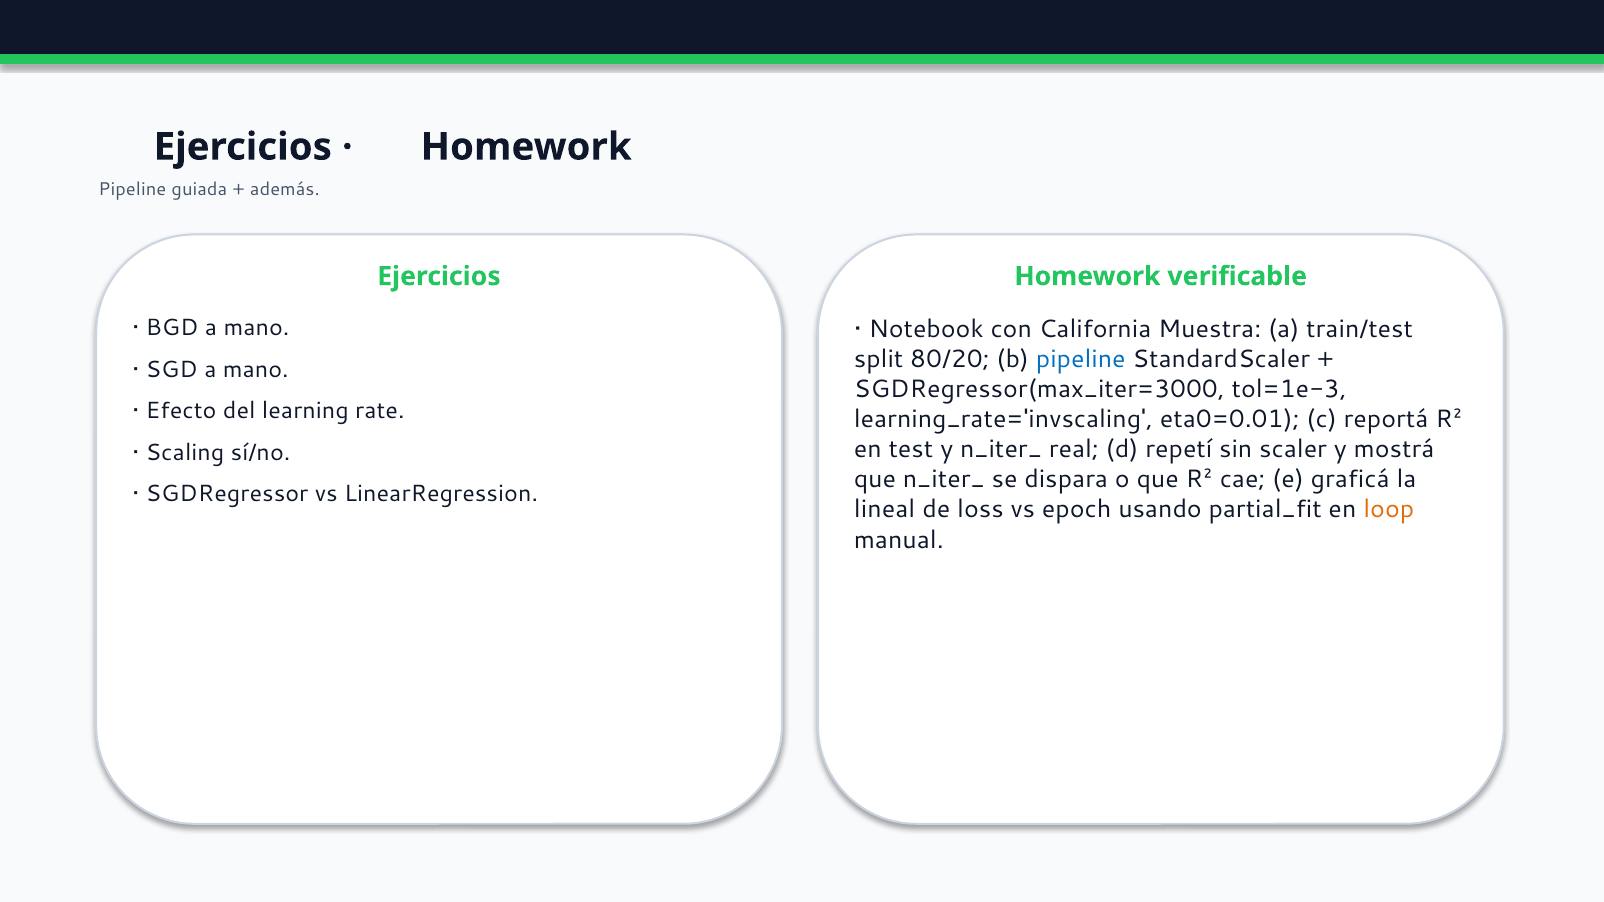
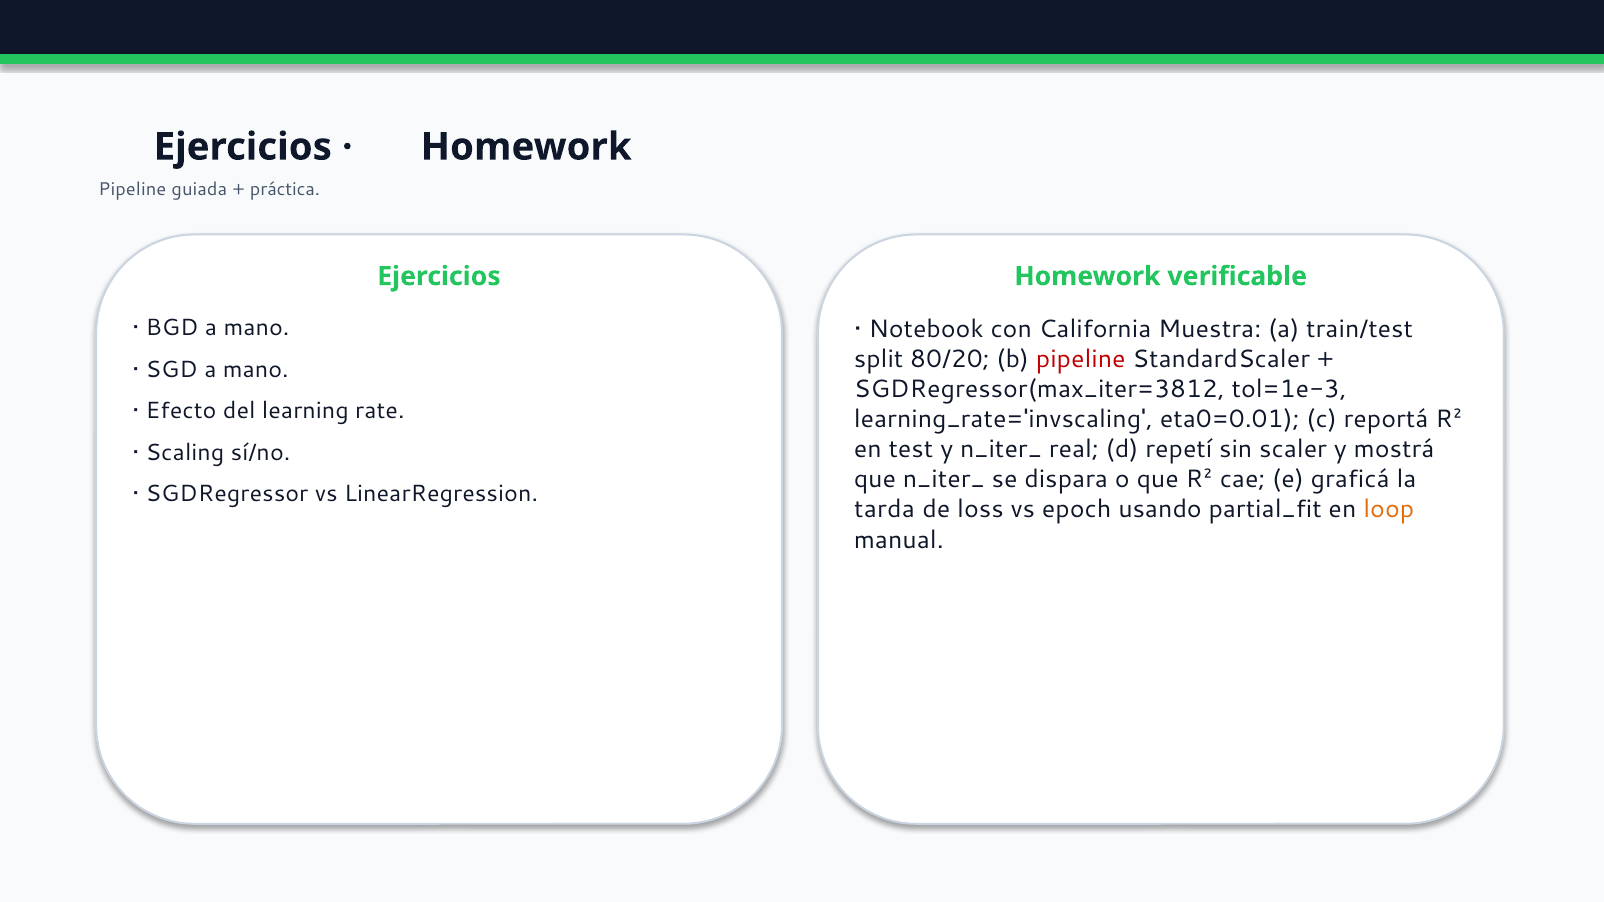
además: además -> práctica (285, 189)
pipeline colour: blue -> red (1081, 360)
SGDRegressor(max_iter=3000: SGDRegressor(max_iter=3000 -> SGDRegressor(max_iter=3812 (1039, 390)
lineal: lineal -> tarda (885, 510)
